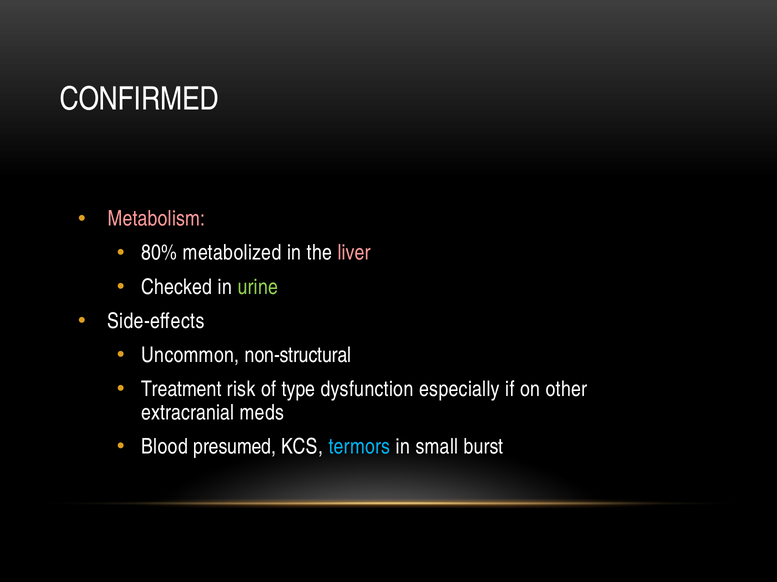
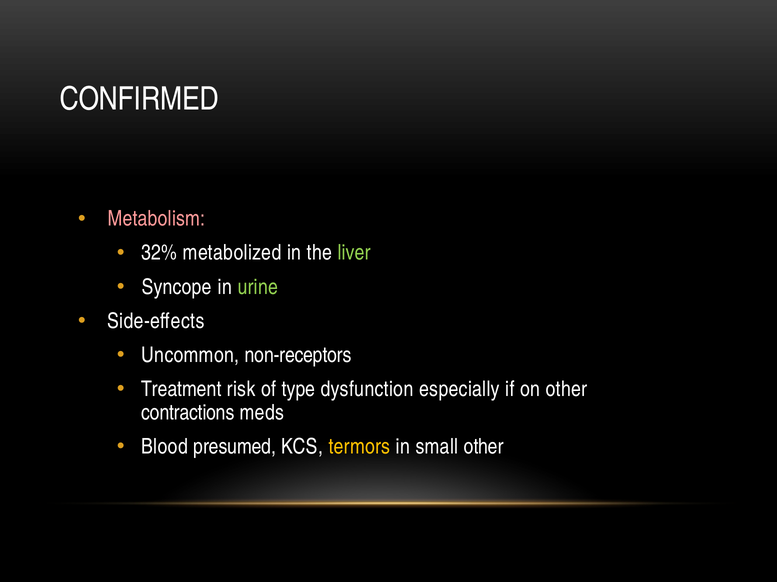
80%: 80% -> 32% (159, 253)
liver colour: pink -> light green (354, 253)
Checked: Checked -> Syncope (177, 287)
non-structural: non-structural -> non-receptors (298, 356)
extracranial: extracranial -> contractions (188, 413)
termors colour: light blue -> yellow (359, 447)
small burst: burst -> other (484, 447)
